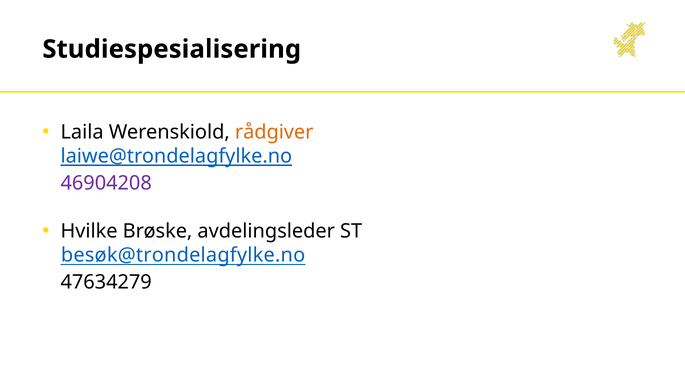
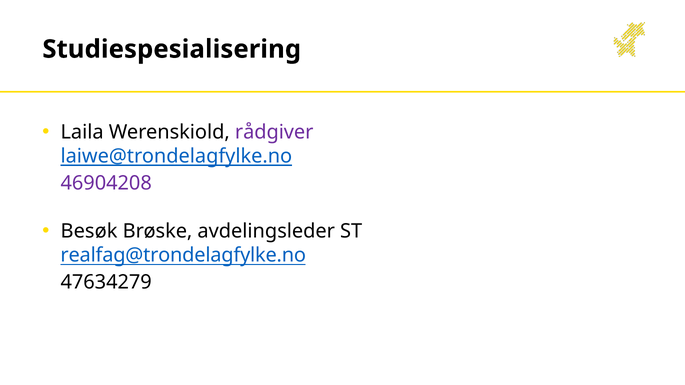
rådgiver colour: orange -> purple (274, 132)
Hvilke: Hvilke -> Besøk (89, 231)
besøk@trondelagfylke.no: besøk@trondelagfylke.no -> realfag@trondelagfylke.no (183, 255)
